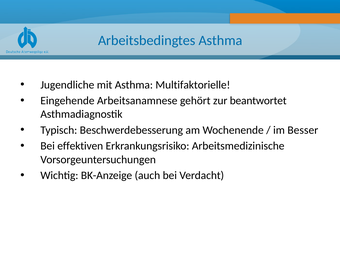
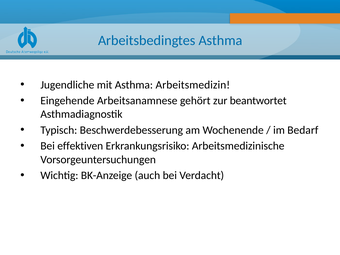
Multifaktorielle: Multifaktorielle -> Arbeitsmedizin (193, 85)
Besser: Besser -> Bedarf (303, 130)
